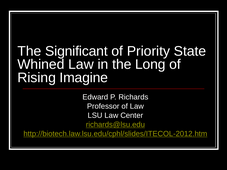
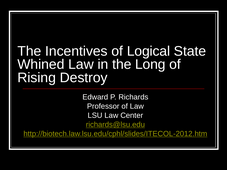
Significant: Significant -> Incentives (76, 51)
Priority: Priority -> Logical (148, 51)
Imagine: Imagine -> Destroy (84, 78)
